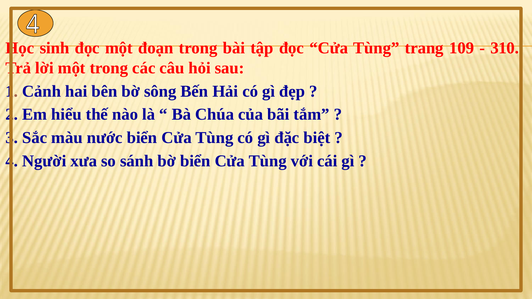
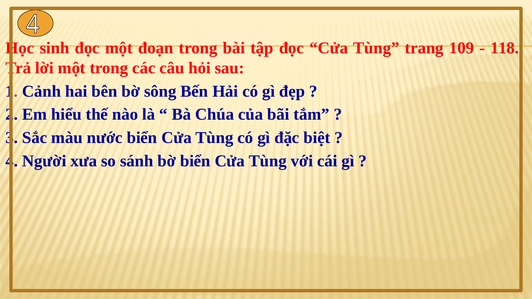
310: 310 -> 118 (505, 48)
